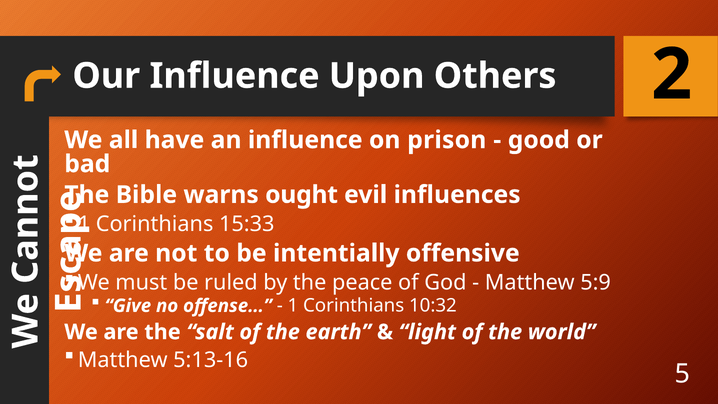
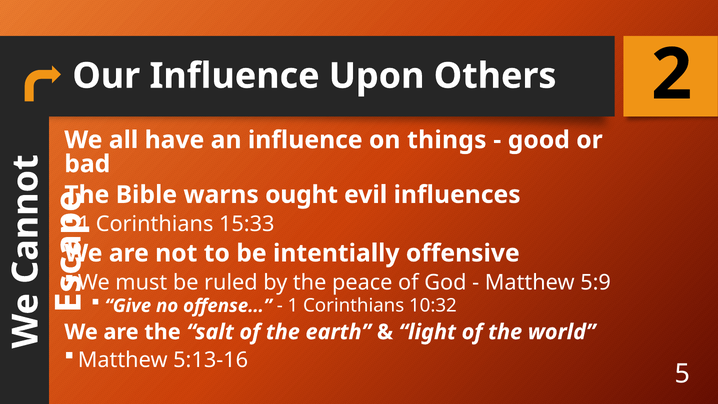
prison: prison -> things (447, 140)
